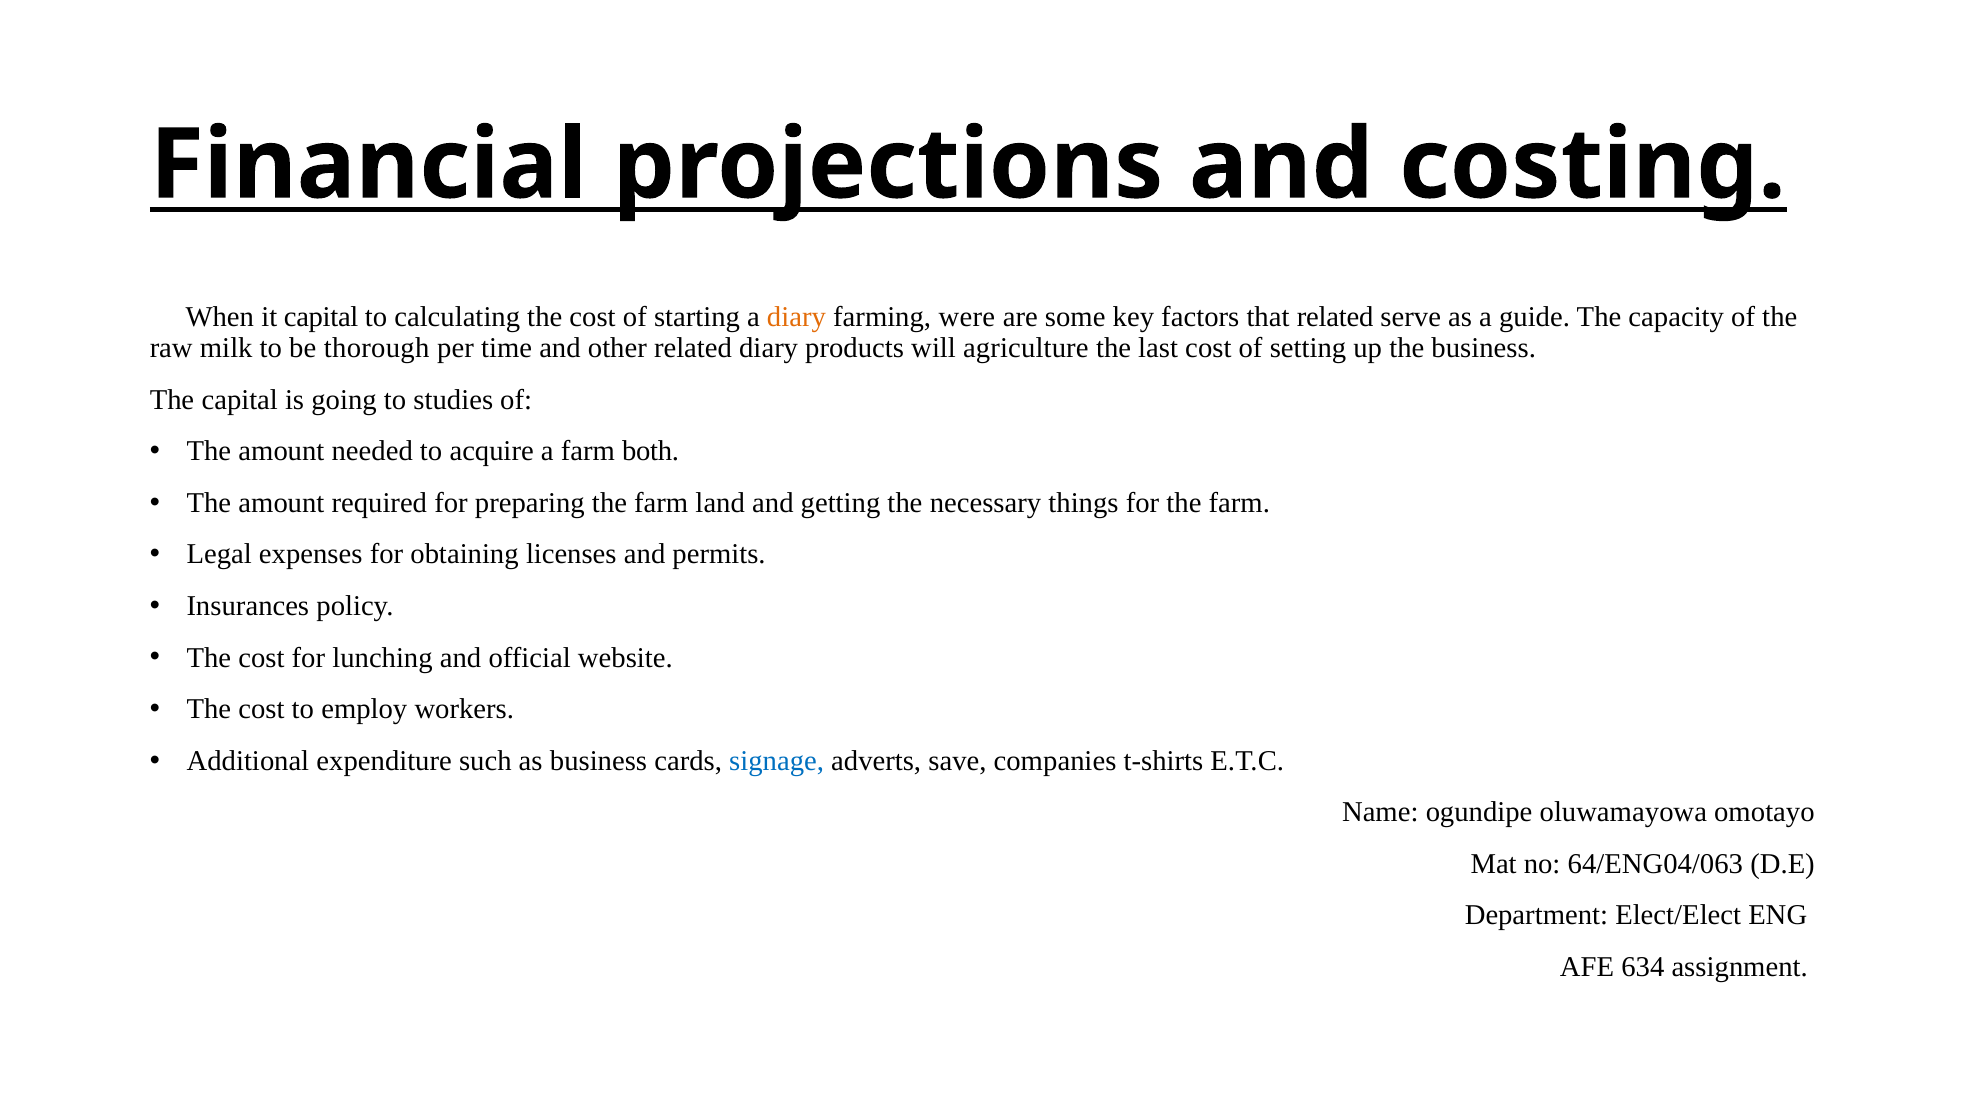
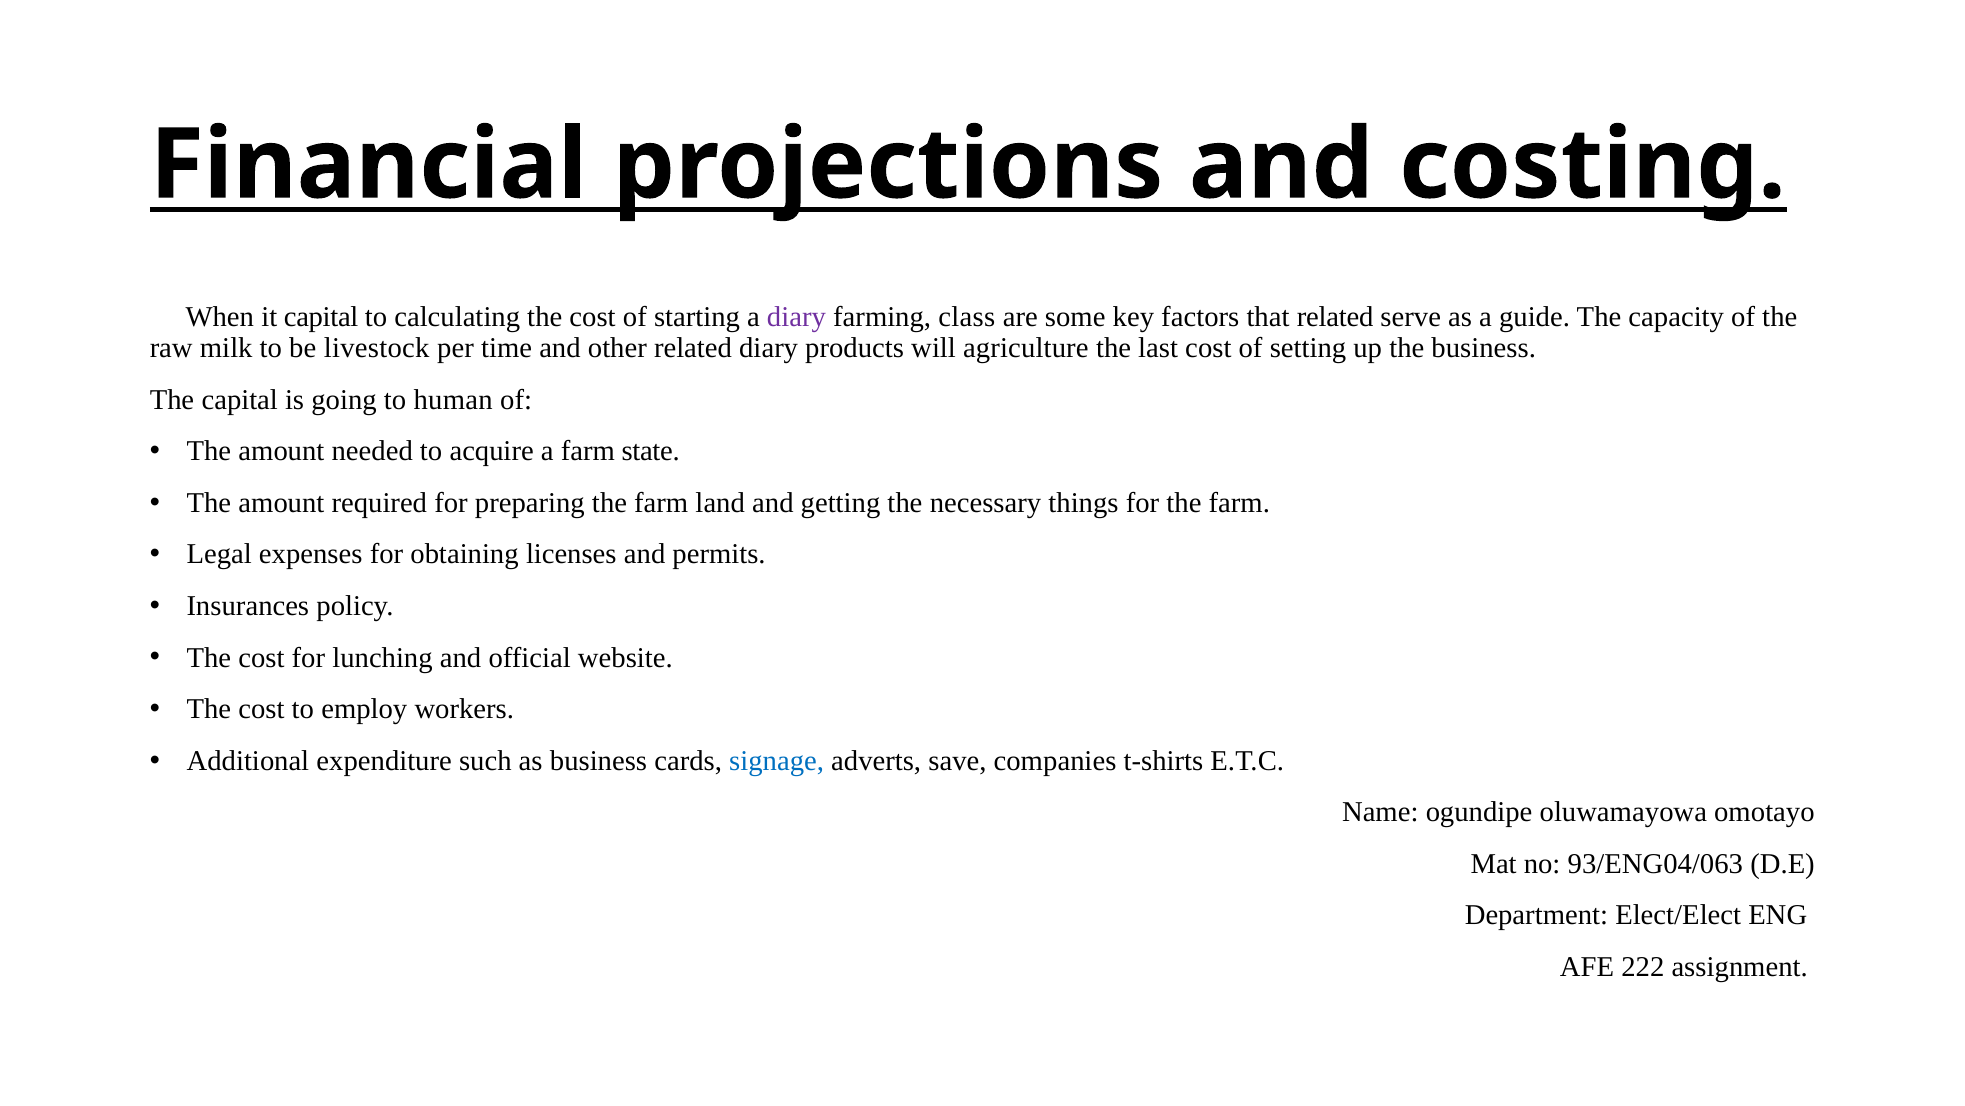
diary colour: orange -> purple (796, 317)
were: were -> class (967, 317)
thorough: thorough -> livestock (377, 348)
studies: studies -> human (453, 400)
both: both -> state (651, 451)
64/ENG04/063: 64/ENG04/063 -> 93/ENG04/063 (1655, 863)
634: 634 -> 222 (1643, 966)
